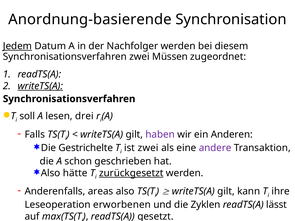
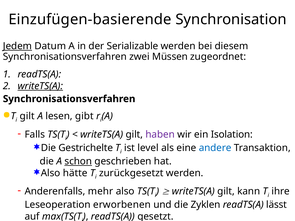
Anordnung-basierende: Anordnung-basierende -> Einzufügen-basierende (90, 19)
Nachfolger: Nachfolger -> Serializable (132, 46)
soll: soll -> gilt (27, 116)
drei: drei -> gibt (84, 116)
Anderen: Anderen -> Isolation (232, 135)
ist zwei: zwei -> level (148, 148)
andere colour: purple -> blue (215, 148)
schon underline: none -> present (78, 161)
zurückgesetzt underline: present -> none (131, 173)
areas: areas -> mehr (101, 192)
